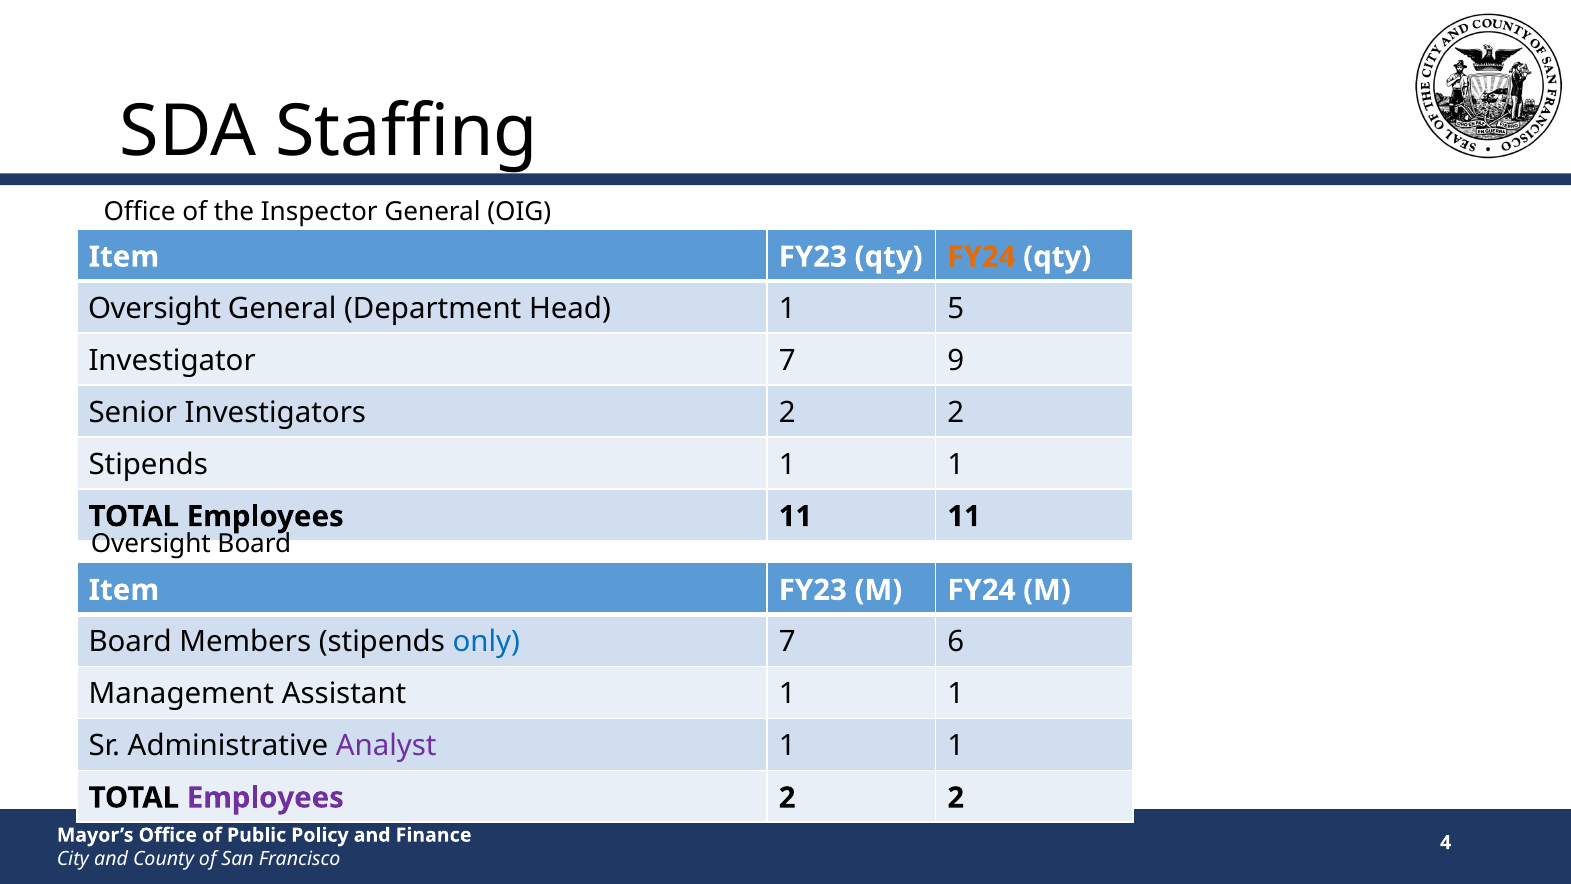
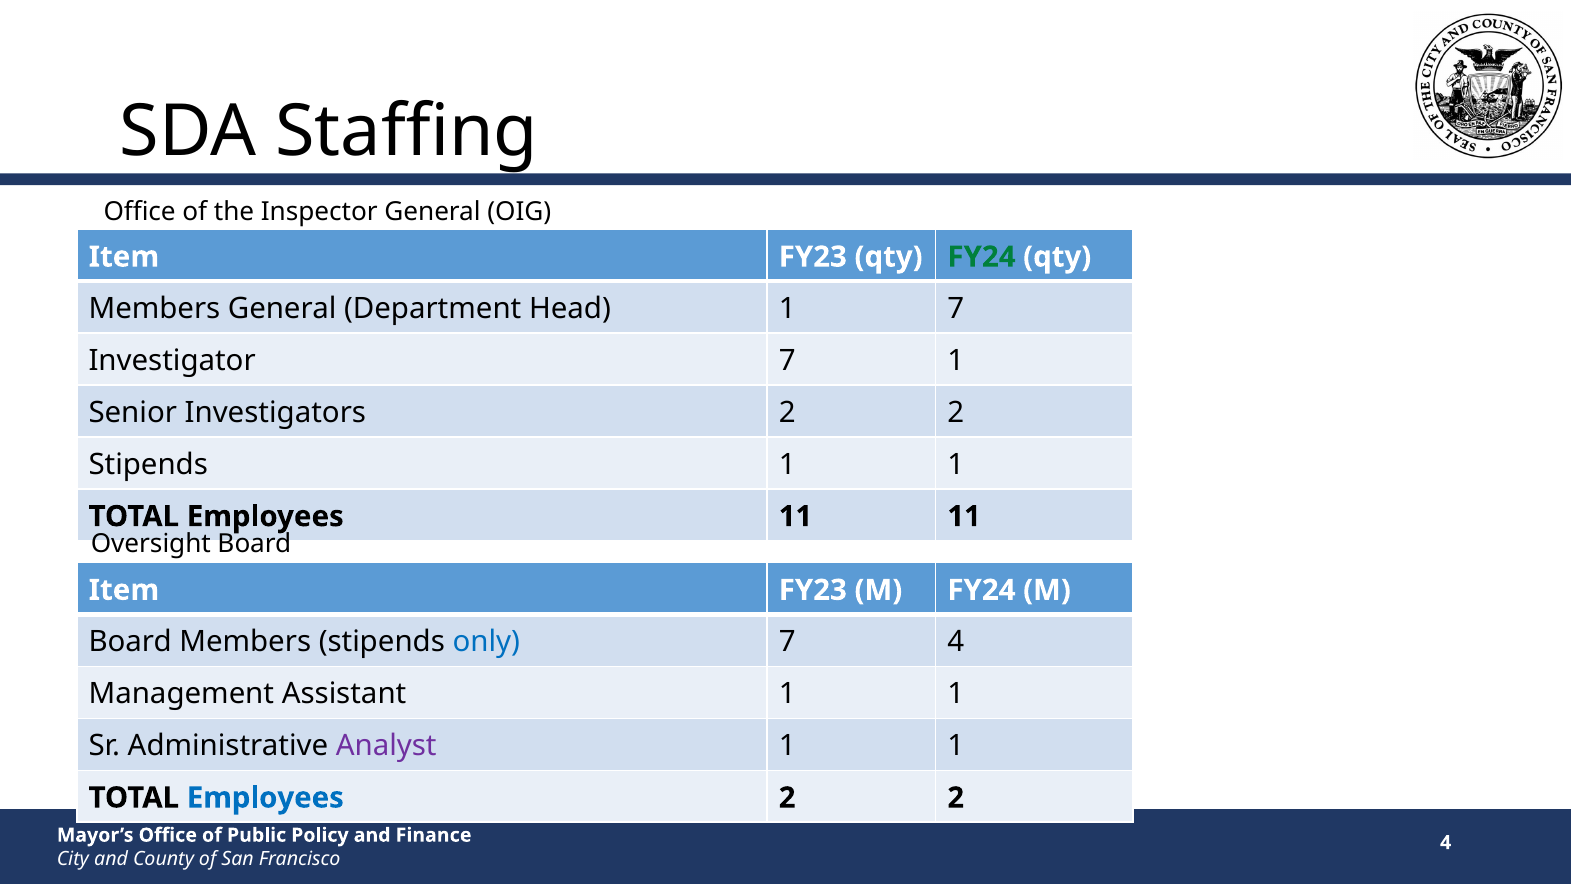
FY24 colour: orange -> green (981, 257)
Oversight: Oversight -> Members (154, 309)
1 5: 5 -> 7 (956, 309)
7 9: 9 -> 1 (956, 361)
7 6: 6 -> 4 (956, 642)
Employees colour: purple -> blue (265, 798)
